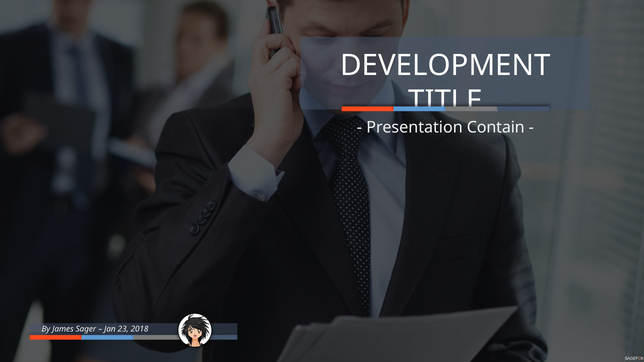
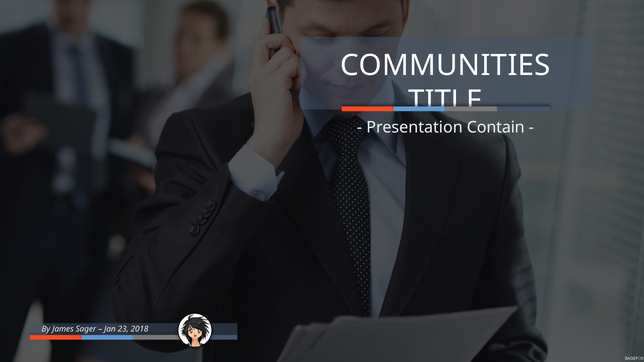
DEVELOPMENT: DEVELOPMENT -> COMMUNITIES (445, 66)
